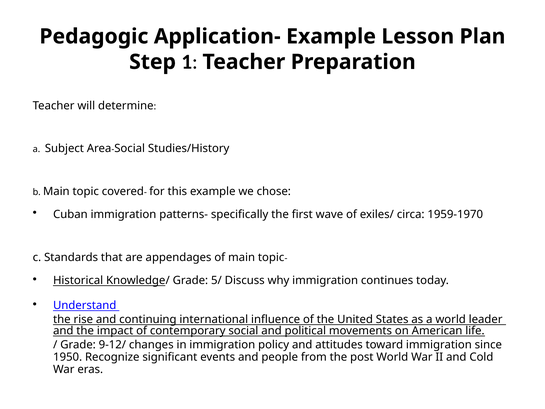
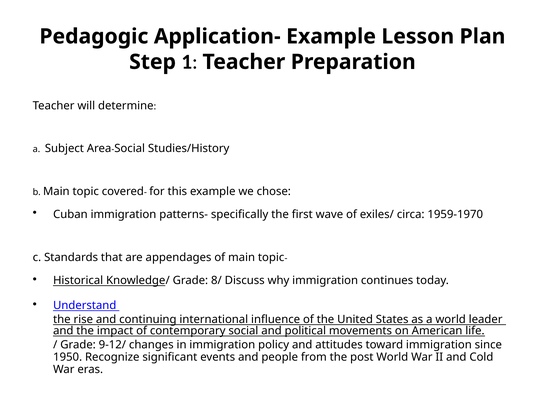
5/: 5/ -> 8/ (216, 280)
